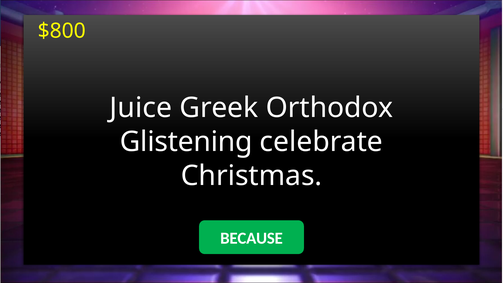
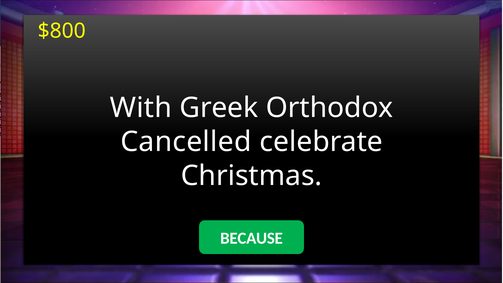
Juice: Juice -> With (141, 108)
Glistening: Glistening -> Cancelled (186, 142)
